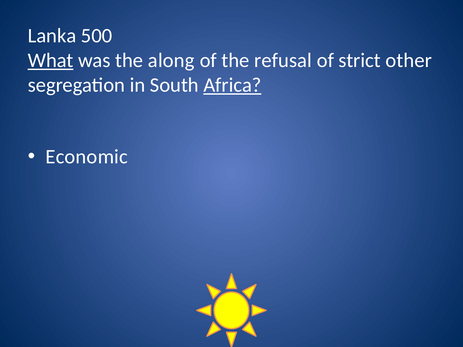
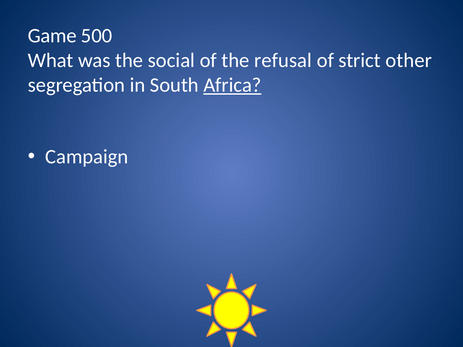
Lanka: Lanka -> Game (52, 36)
What underline: present -> none (51, 60)
along: along -> social (171, 60)
Economic: Economic -> Campaign (87, 157)
